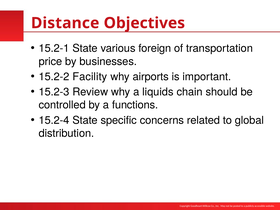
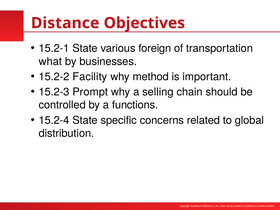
price: price -> what (50, 61)
airports: airports -> method (151, 77)
Review: Review -> Prompt (90, 92)
liquids: liquids -> selling (158, 92)
